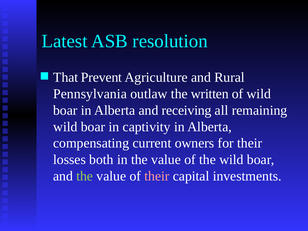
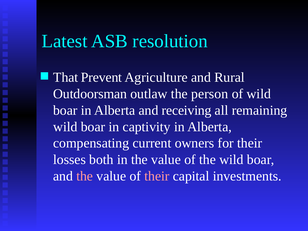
Pennsylvania: Pennsylvania -> Outdoorsman (90, 94)
written: written -> person (210, 94)
the colour: light green -> pink (85, 176)
